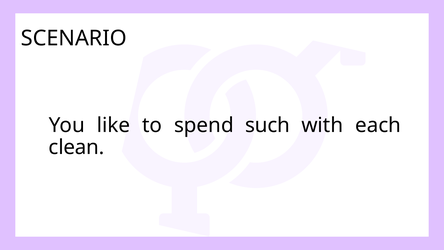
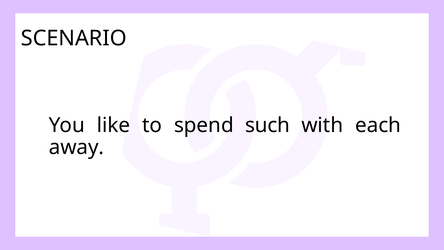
clean: clean -> away (76, 147)
